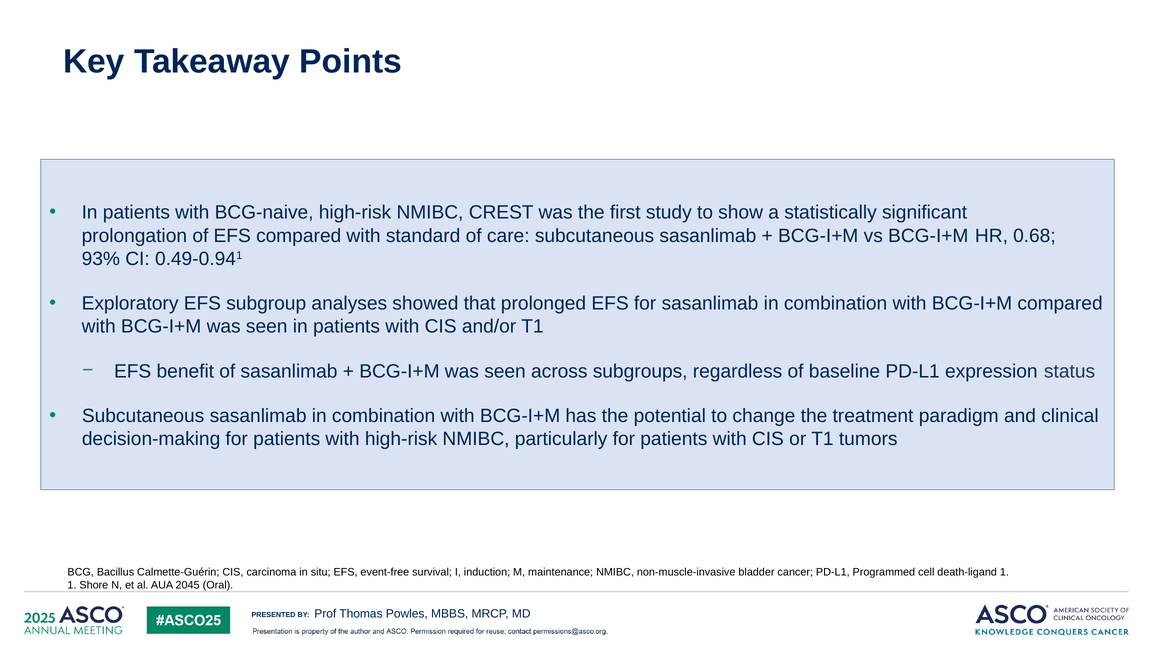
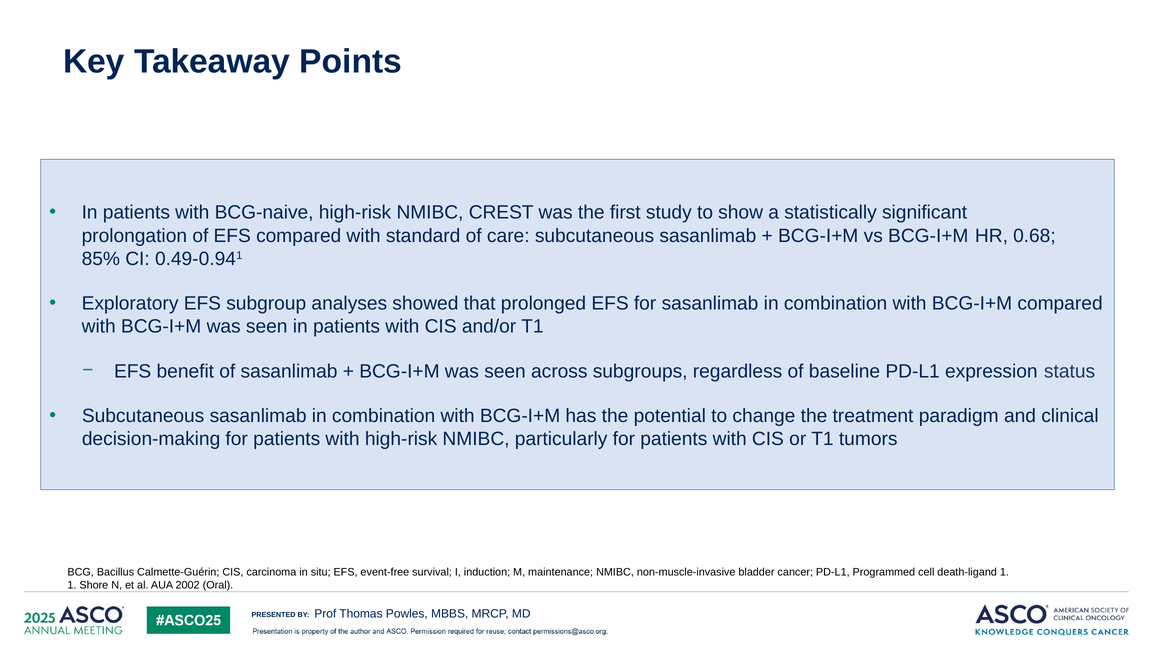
93%: 93% -> 85% (101, 259)
2045: 2045 -> 2002 (188, 585)
